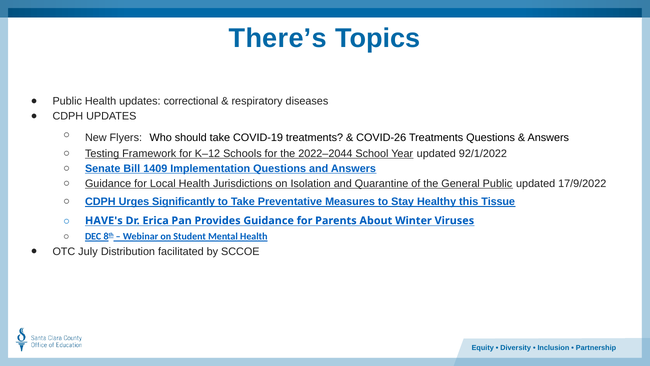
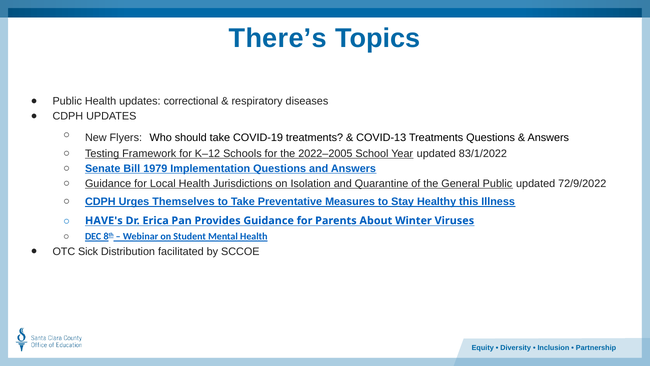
COVID-26: COVID-26 -> COVID-13 (381, 137)
2022–2044: 2022–2044 -> 2022–2005 (325, 153)
92/1/2022: 92/1/2022 -> 83/1/2022 (483, 153)
1409: 1409 -> 1979 (155, 168)
17/9/2022: 17/9/2022 -> 72/9/2022 (582, 183)
Significantly: Significantly -> Themselves (183, 202)
Tissue: Tissue -> Illness (498, 202)
July: July -> Sick (88, 251)
